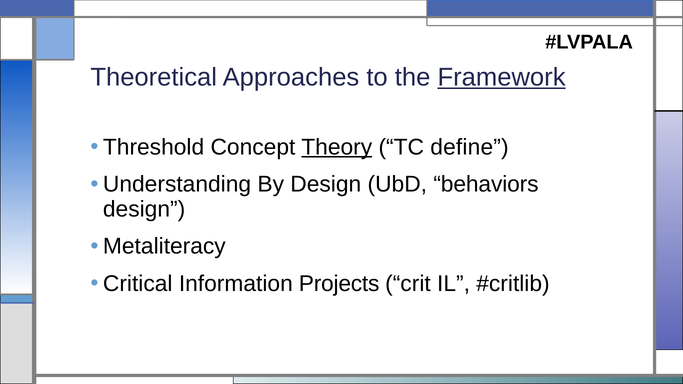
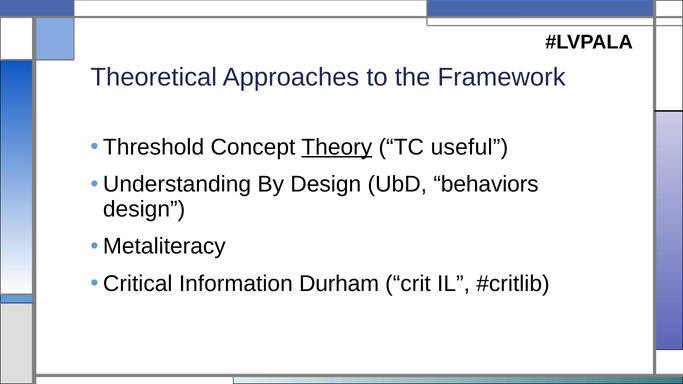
Framework underline: present -> none (502, 77)
define: define -> useful (469, 147)
Projects: Projects -> Durham (339, 284)
